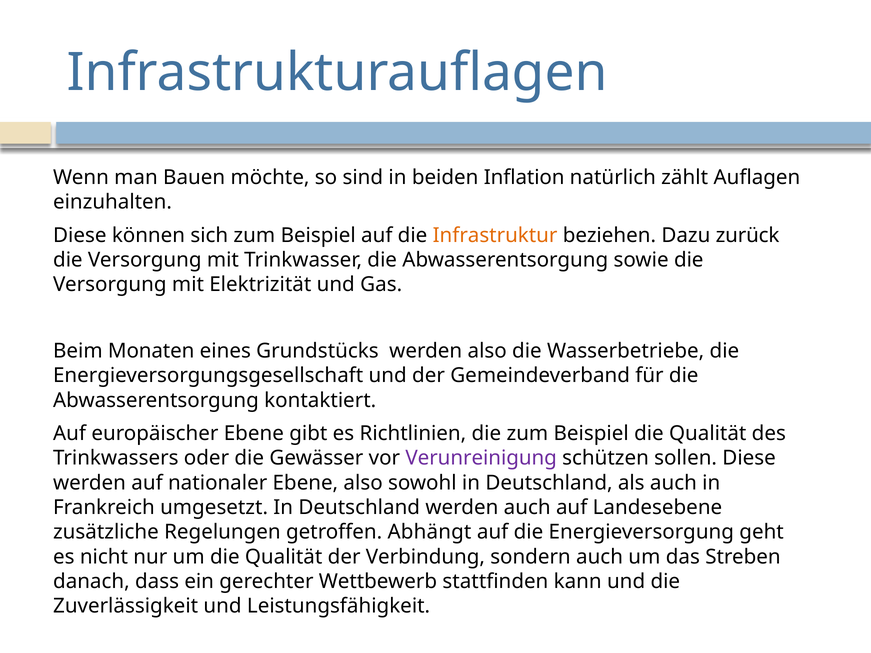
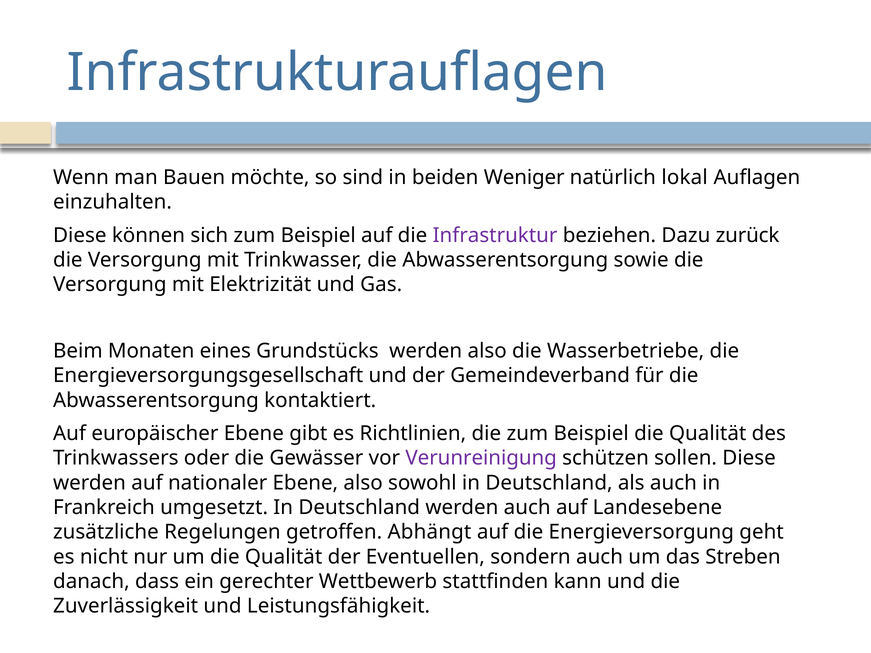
Inflation: Inflation -> Weniger (524, 178)
zählt: zählt -> lokal (685, 178)
Infrastruktur colour: orange -> purple (495, 235)
Verbindung: Verbindung -> Eventuellen (425, 557)
